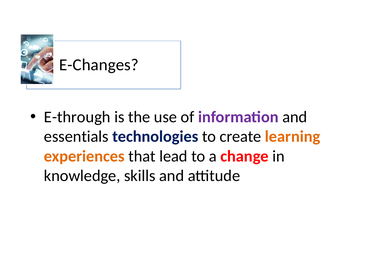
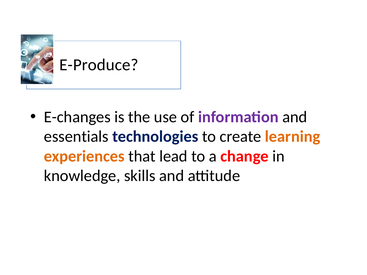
E-Changes: E-Changes -> E-Produce (99, 65)
E-through: E-through -> E-changes (77, 117)
